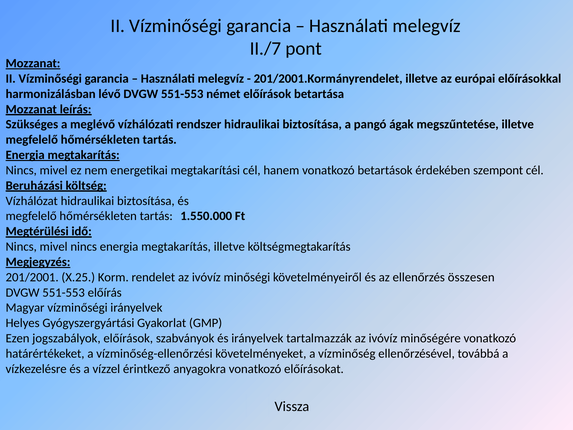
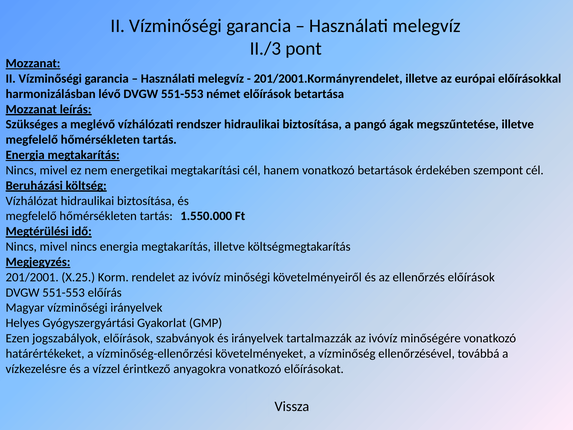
II./7: II./7 -> II./3 (265, 49)
összesen: összesen -> előírások (471, 277)
